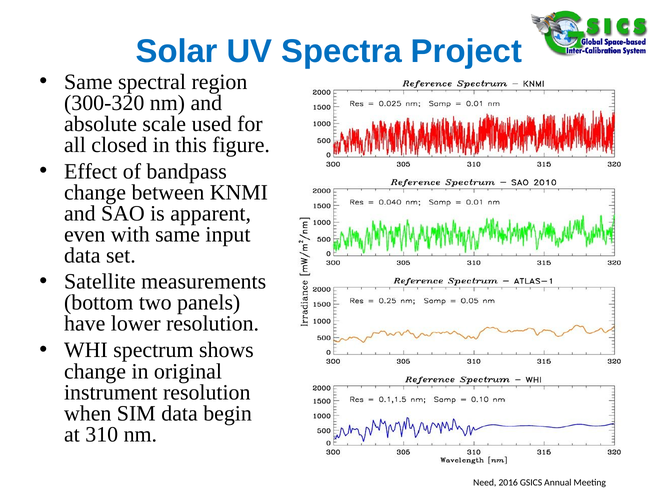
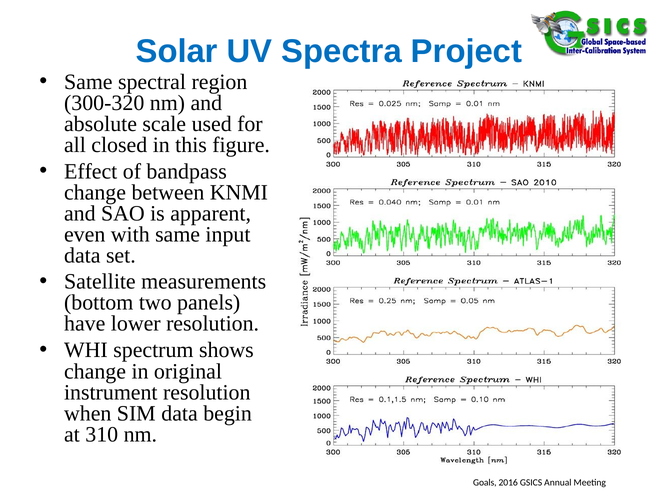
Need: Need -> Goals (485, 482)
